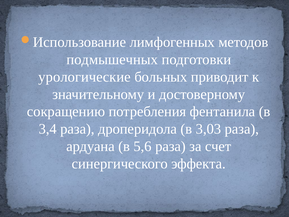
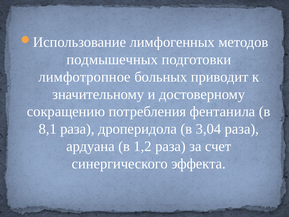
урологические: урологические -> лимфотропное (85, 77)
3,4: 3,4 -> 8,1 (48, 129)
3,03: 3,03 -> 3,04 (208, 129)
5,6: 5,6 -> 1,2 (143, 146)
